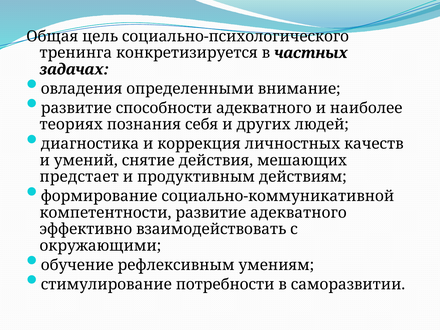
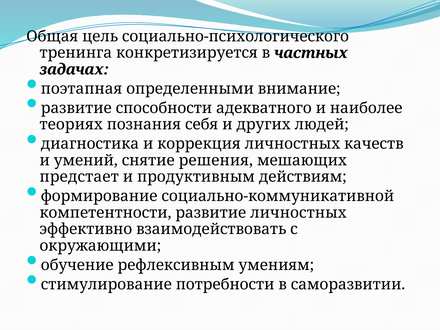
овладения: овладения -> поэтапная (82, 89)
действия: действия -> решения (216, 160)
развитие адекватного: адекватного -> личностных (298, 213)
